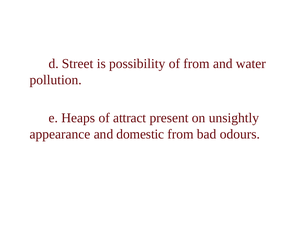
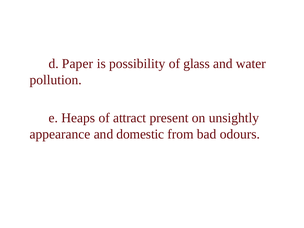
Street: Street -> Paper (78, 64)
of from: from -> glass (197, 64)
